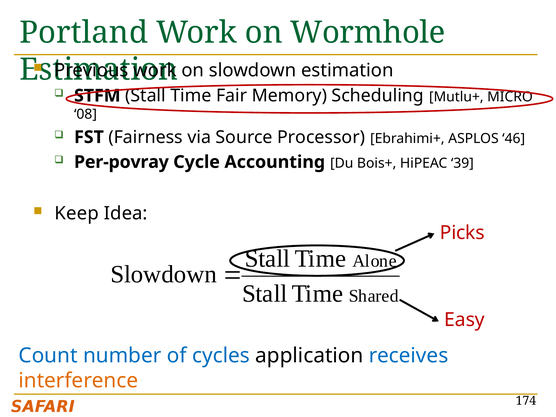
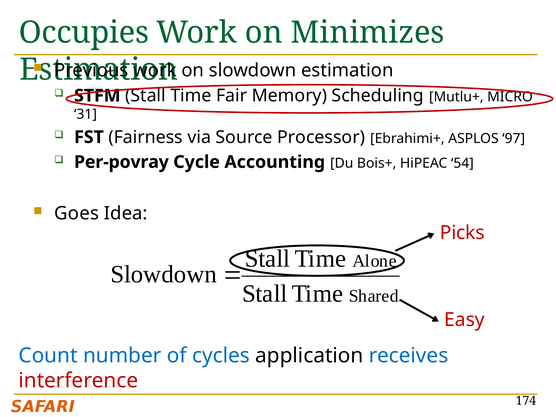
Portland: Portland -> Occupies (84, 33)
Wormhole: Wormhole -> Minimizes (368, 33)
08: 08 -> 31 (85, 114)
46: 46 -> 97 (514, 138)
39: 39 -> 54 (462, 163)
Keep: Keep -> Goes (77, 214)
interference colour: orange -> red (78, 381)
